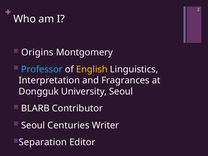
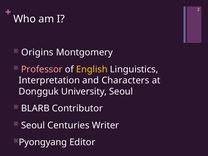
Professor colour: light blue -> pink (42, 69)
Fragrances: Fragrances -> Characters (125, 80)
Separation: Separation -> Pyongyang (43, 142)
